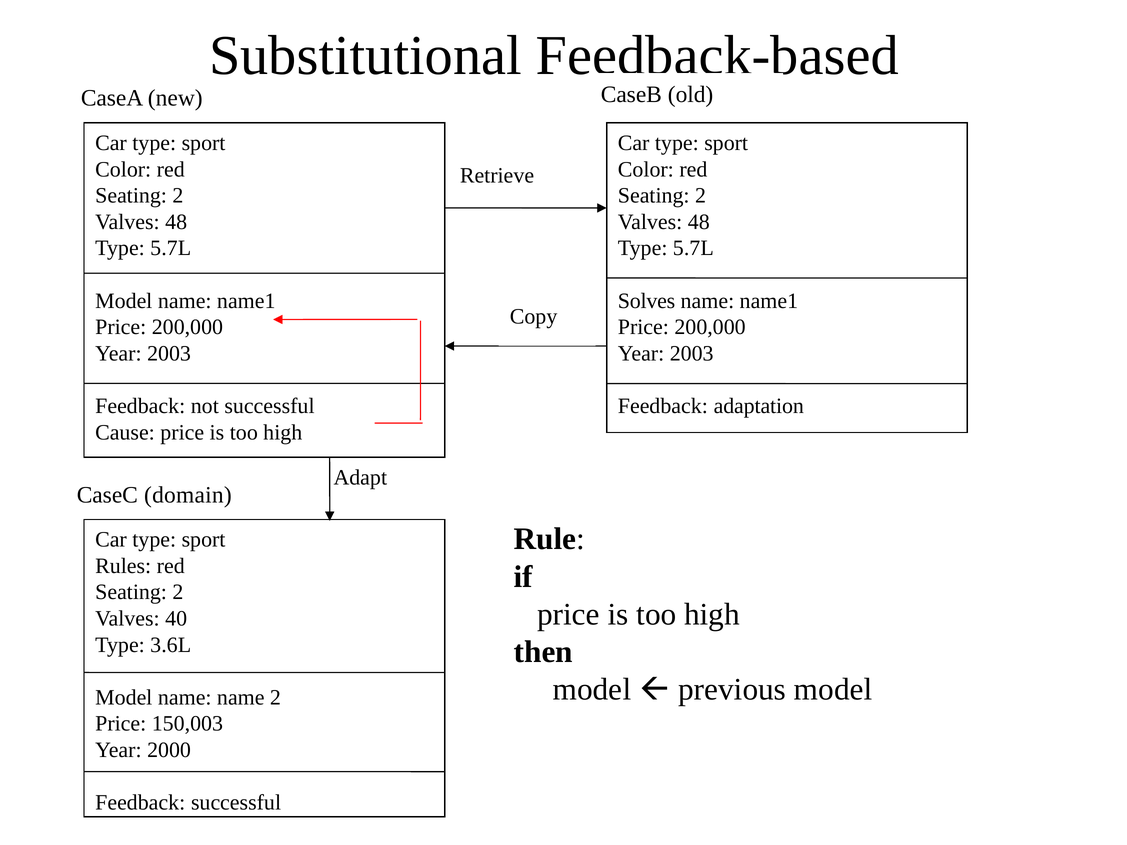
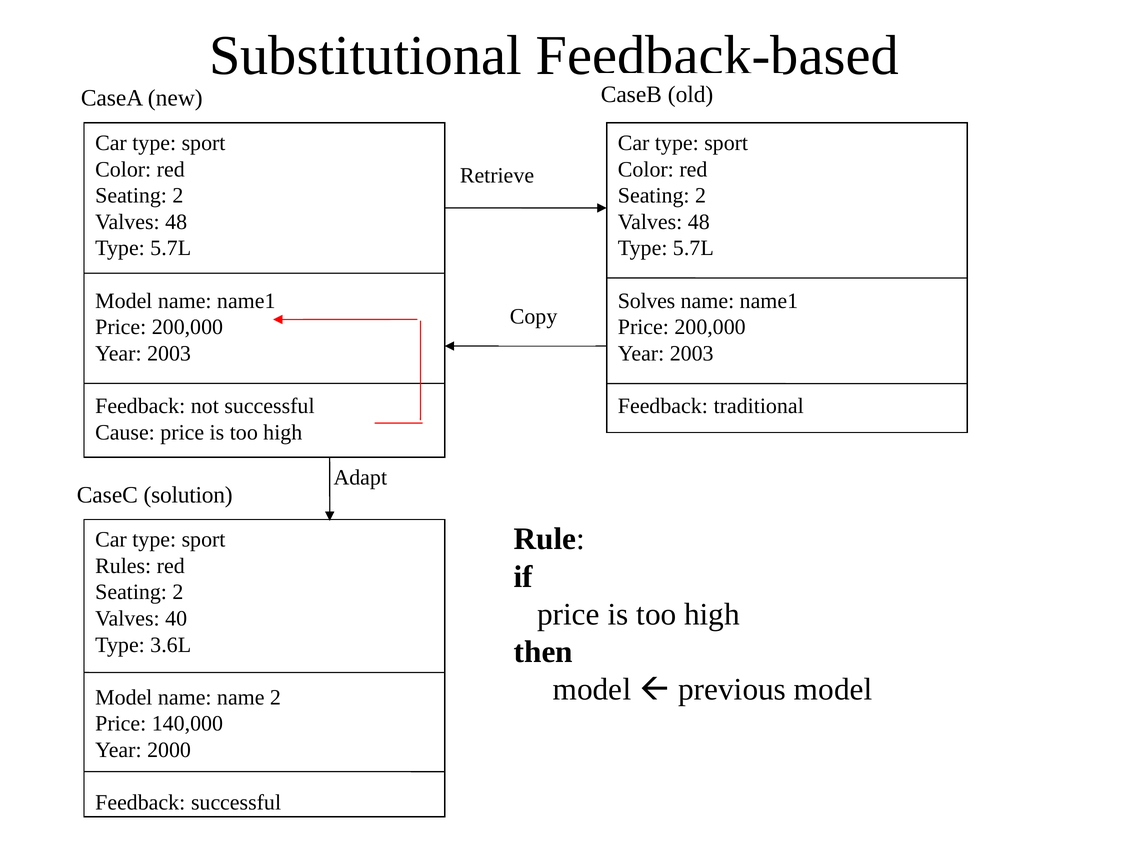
adaptation: adaptation -> traditional (759, 406)
domain: domain -> solution (188, 495)
150,003: 150,003 -> 140,000 (187, 724)
